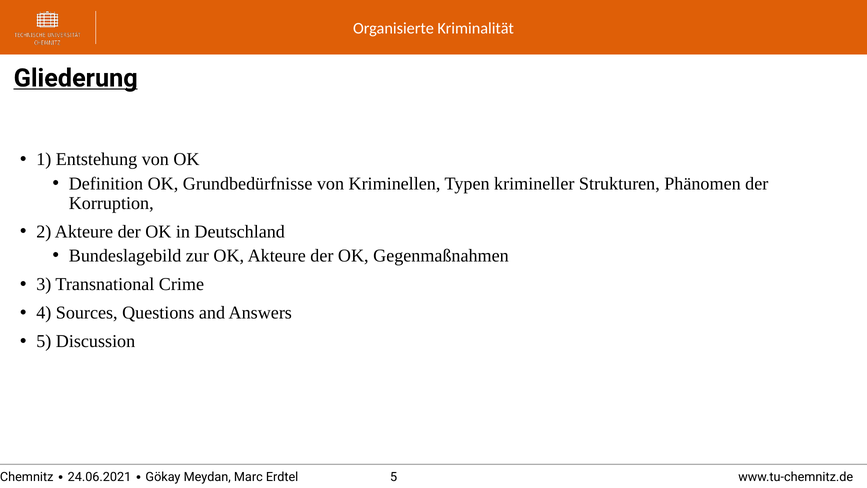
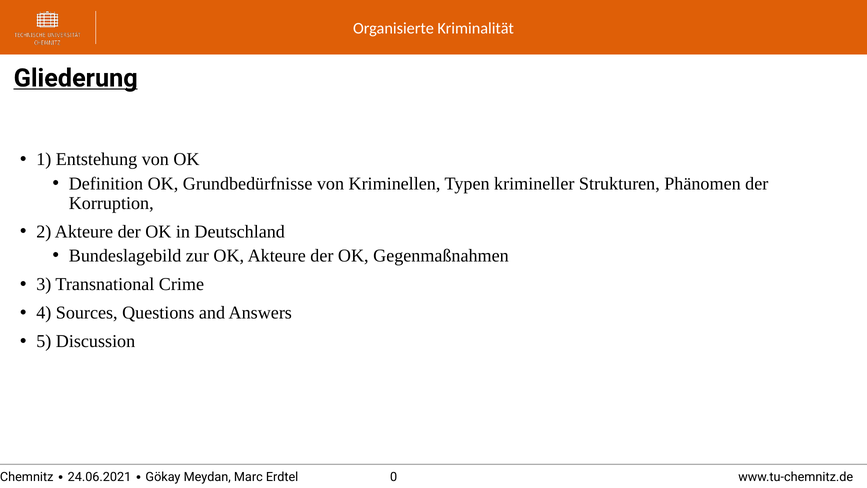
5: 5 -> 0 (394, 477)
